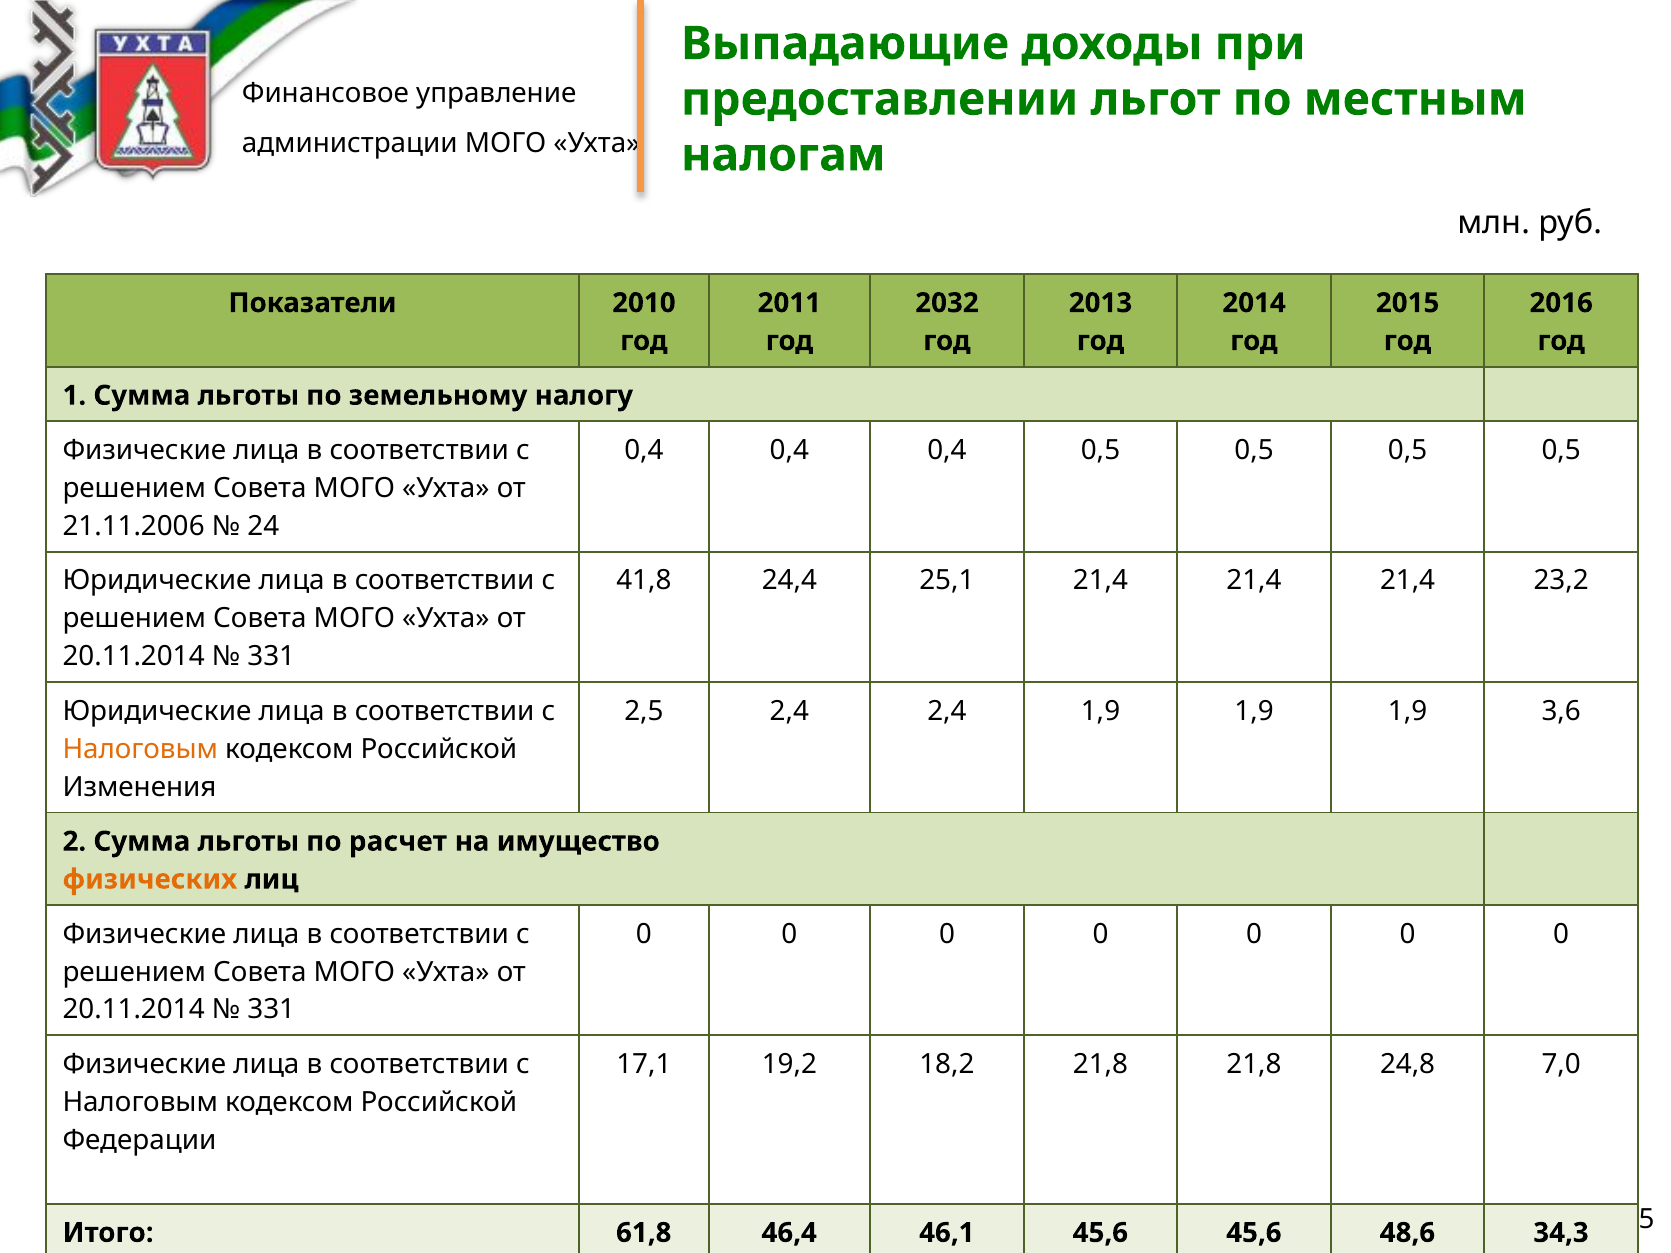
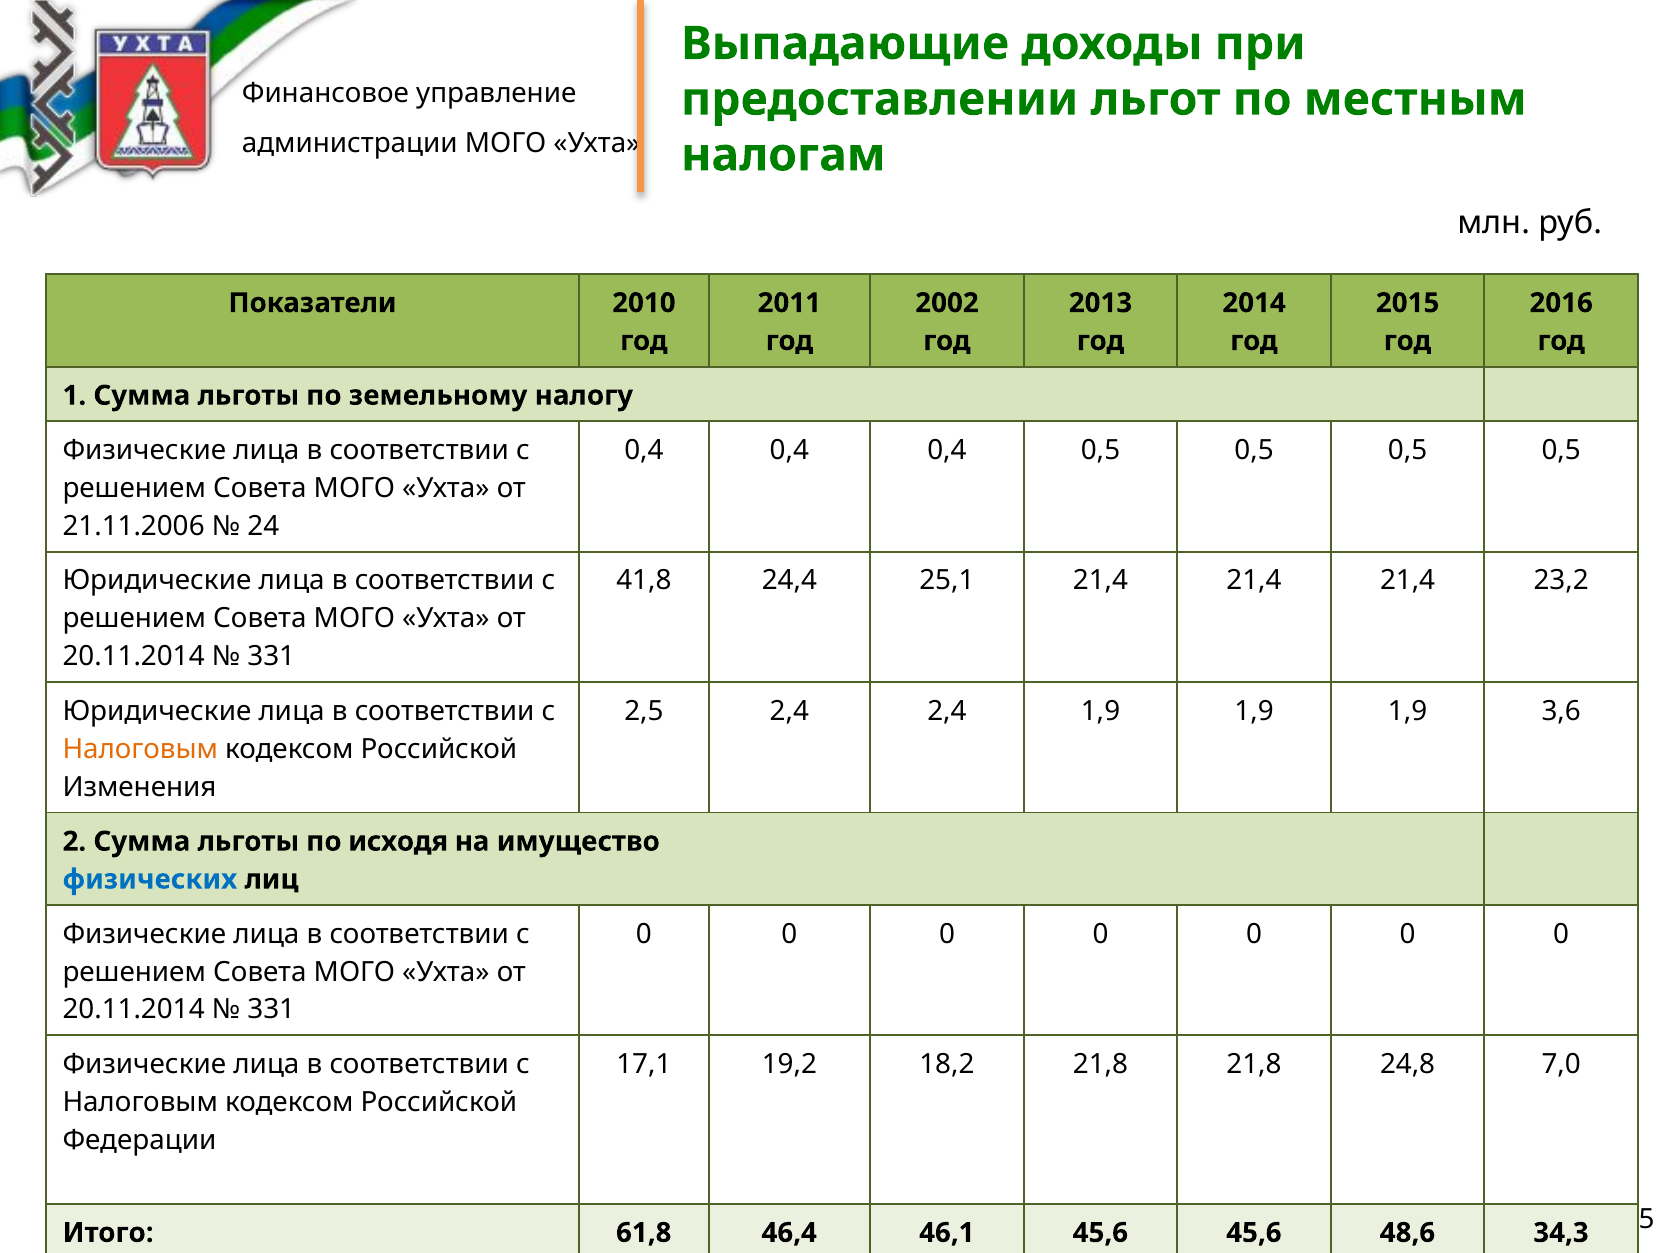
2032: 2032 -> 2002 (947, 303)
расчет: расчет -> исходя (398, 842)
физических colour: orange -> blue (150, 880)
